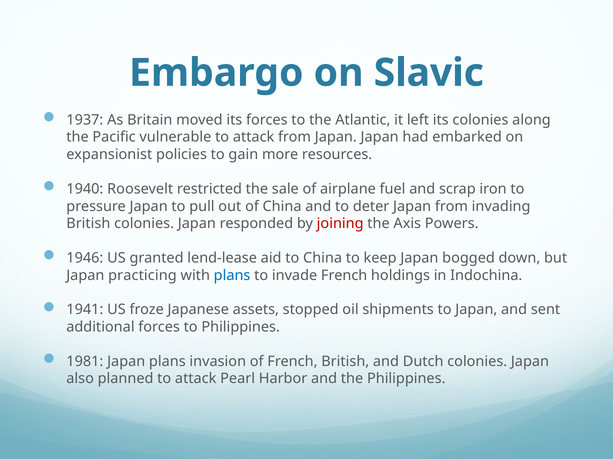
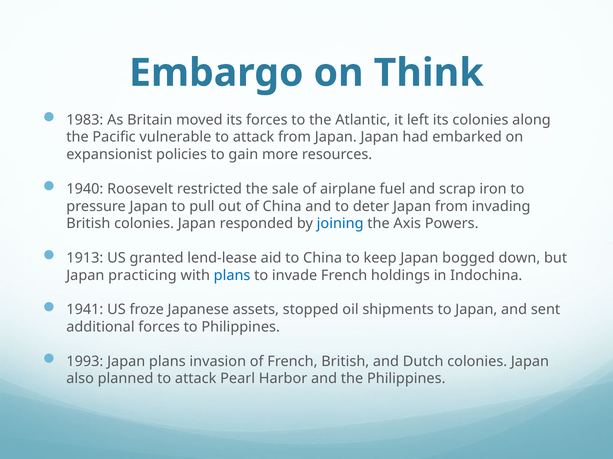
Slavic: Slavic -> Think (429, 73)
1937: 1937 -> 1983 (85, 120)
joining colour: red -> blue (340, 224)
1946: 1946 -> 1913 (85, 258)
1981: 1981 -> 1993 (85, 362)
